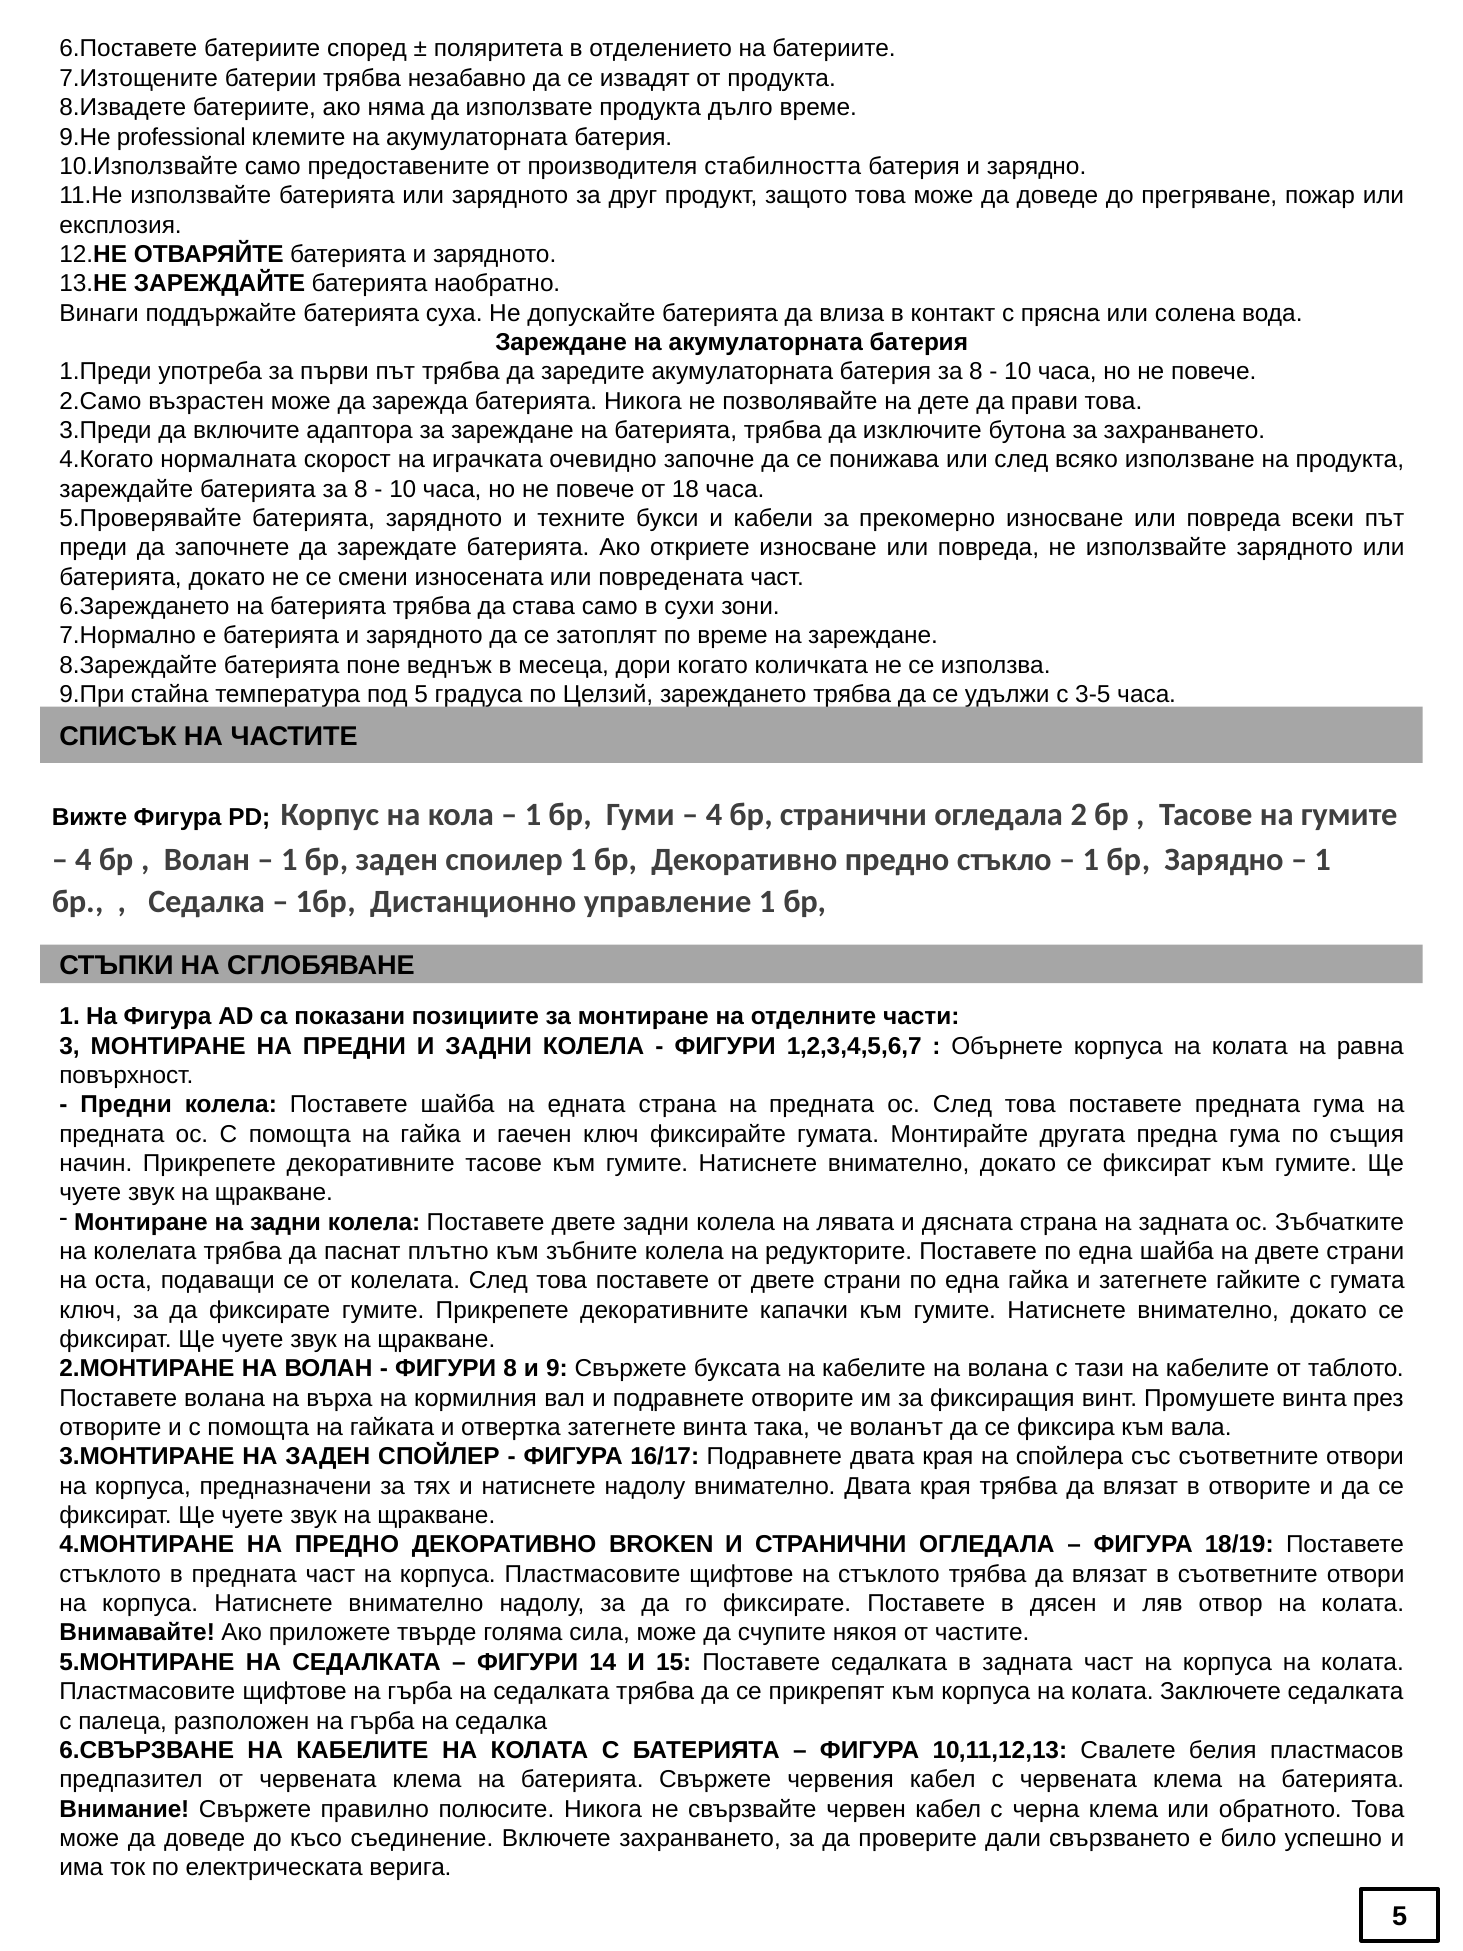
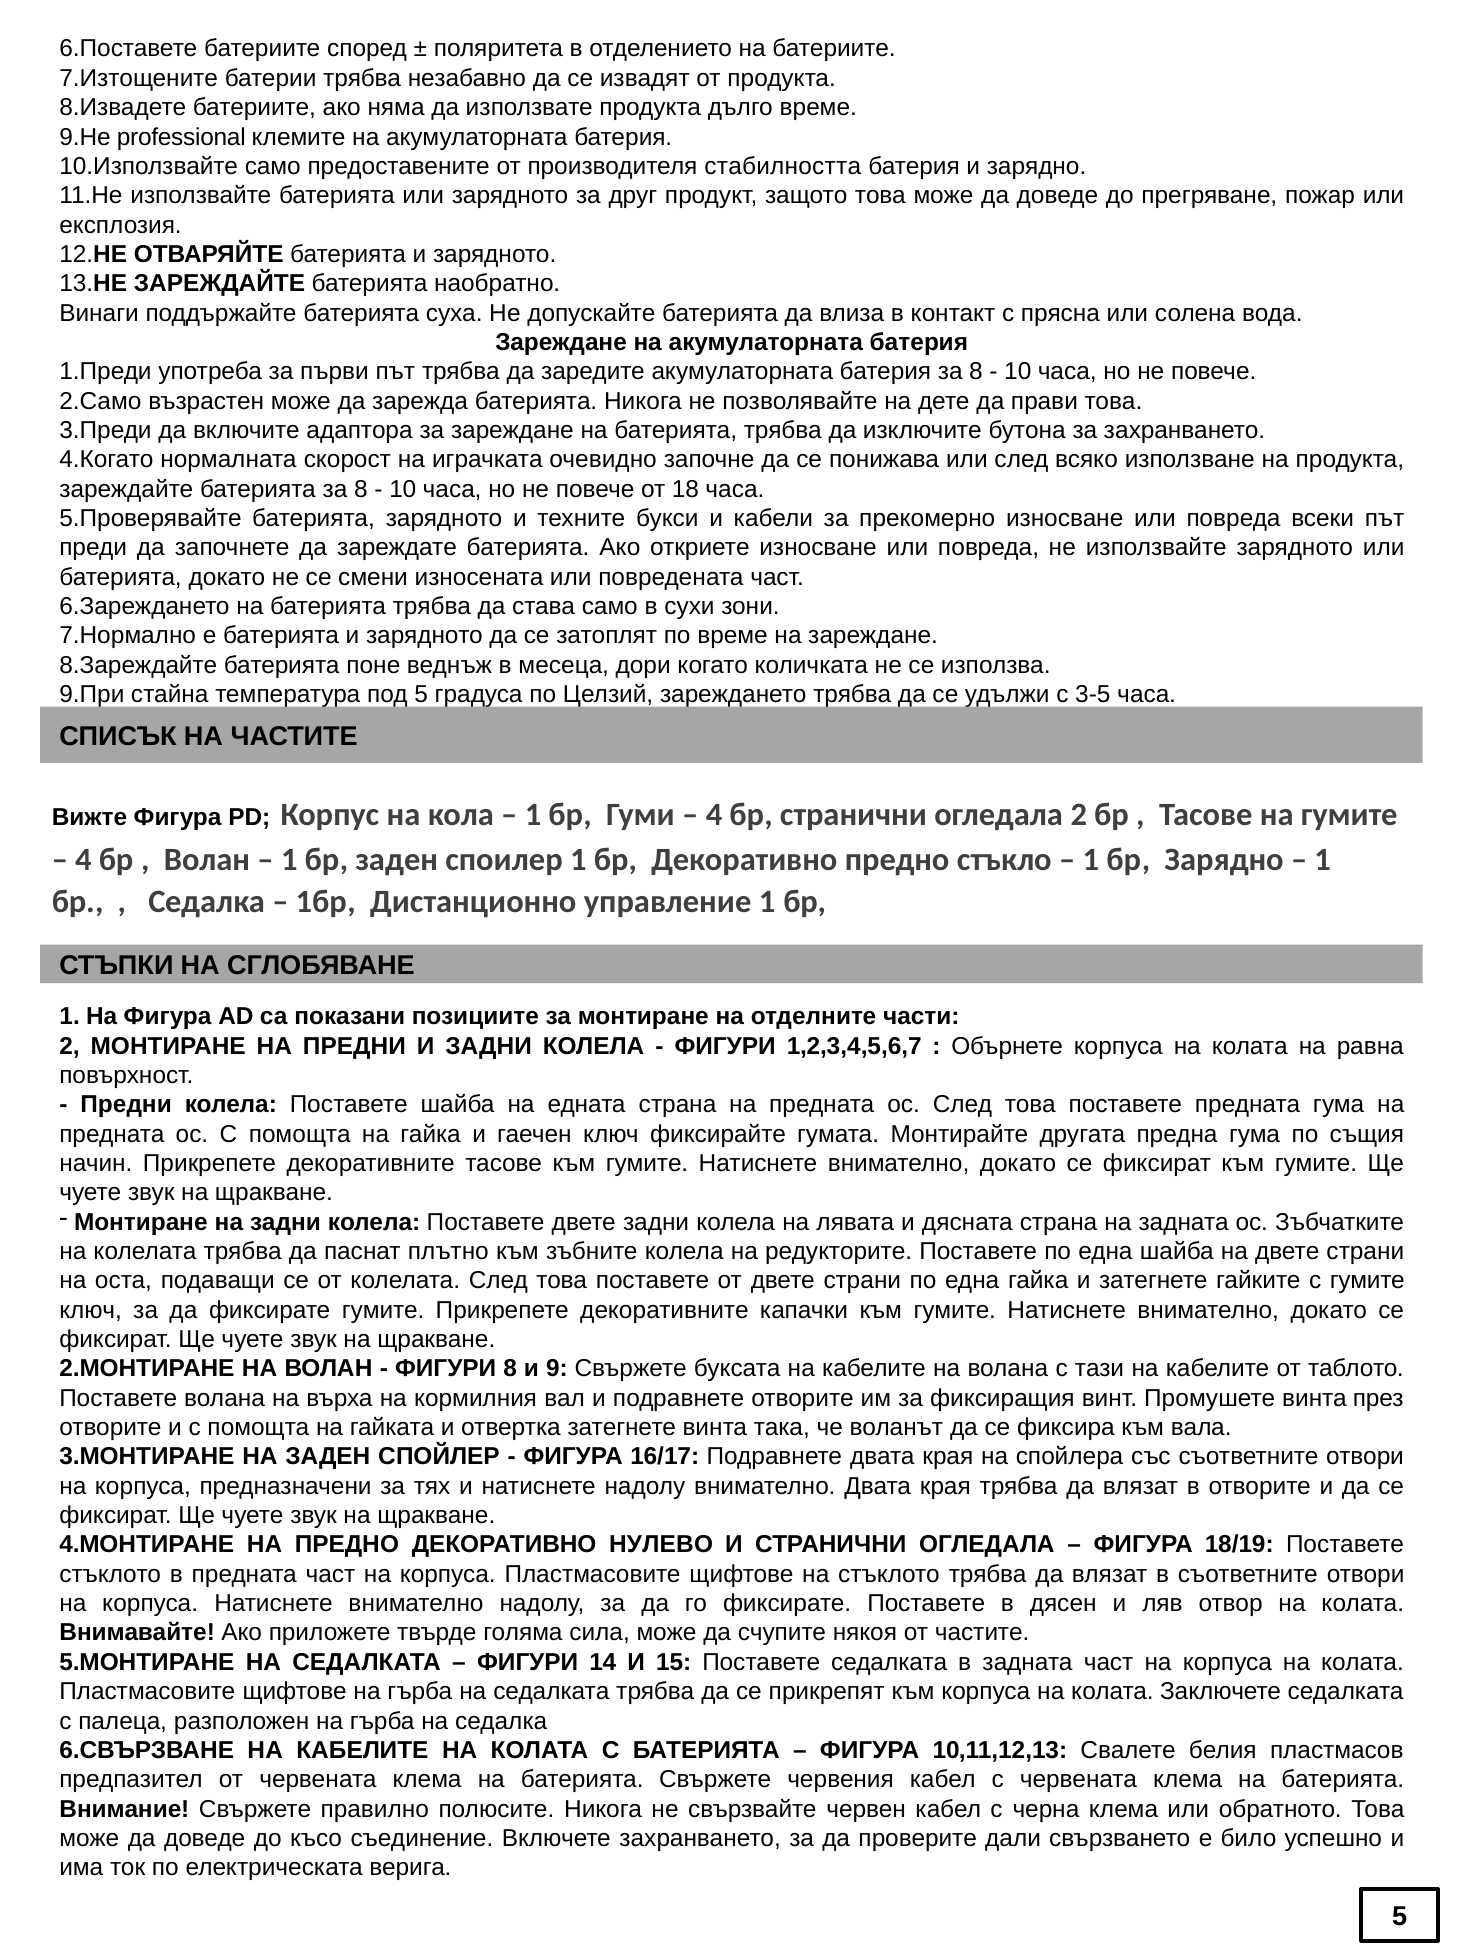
3: 3 -> 2 (70, 1046)
с гумата: гумата -> гумите (1367, 1281)
BROKEN: BROKEN -> НУЛЕВО (661, 1545)
